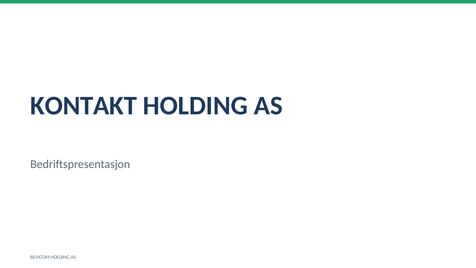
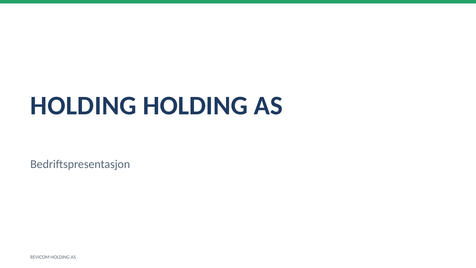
KONTAKT: KONTAKT -> HOLDING (83, 106)
